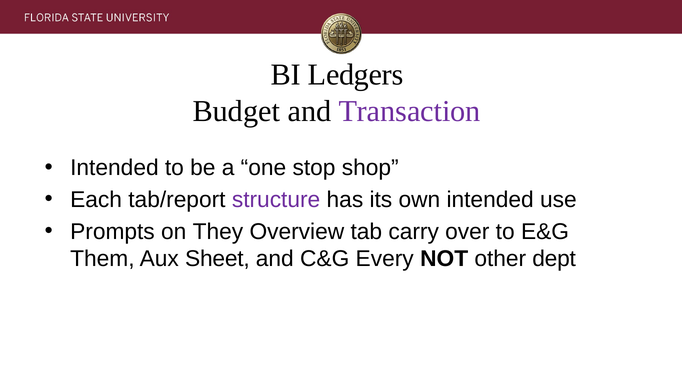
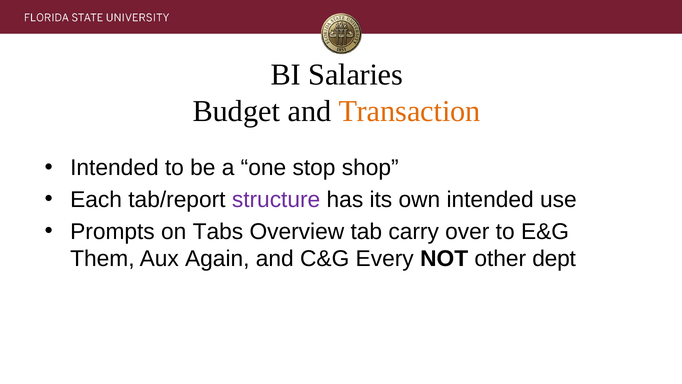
Ledgers: Ledgers -> Salaries (356, 75)
Transaction colour: purple -> orange (410, 111)
They: They -> Tabs (218, 231)
Sheet: Sheet -> Again (217, 259)
